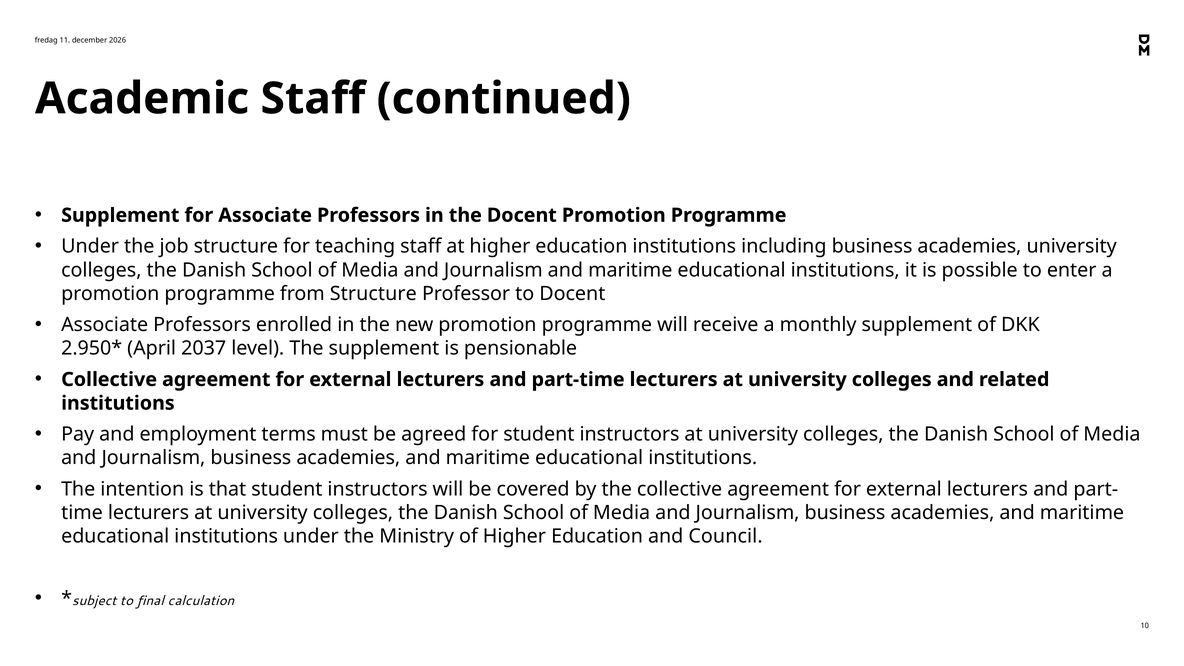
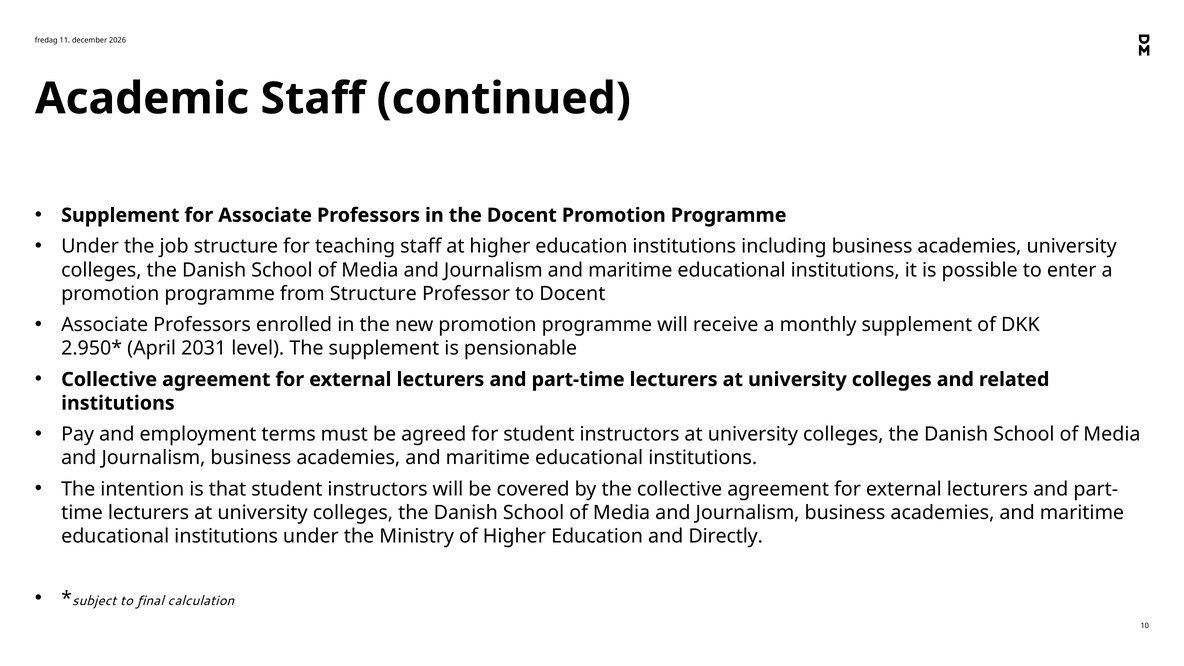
2037: 2037 -> 2031 (204, 348)
Council: Council -> Directly (726, 536)
